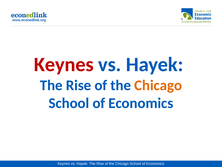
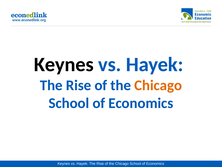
Keynes colour: red -> black (64, 64)
